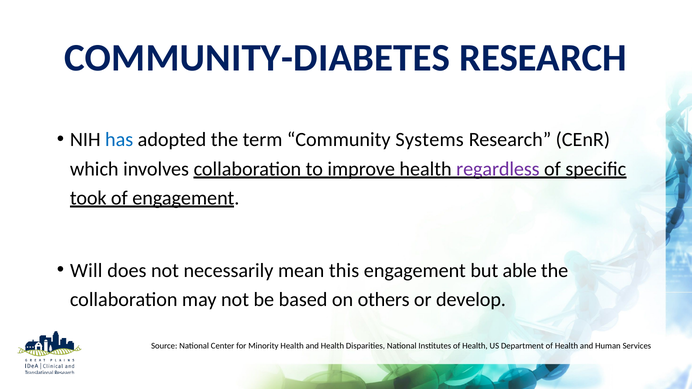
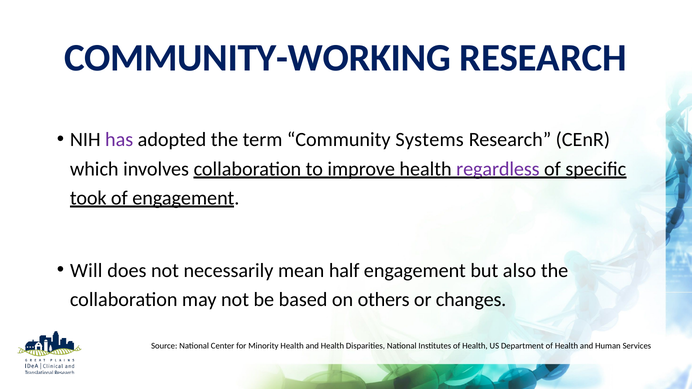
COMMUNITY-DIABETES: COMMUNITY-DIABETES -> COMMUNITY-WORKING (258, 58)
has colour: blue -> purple (119, 140)
this: this -> half (344, 271)
able: able -> also (520, 271)
develop: develop -> changes (471, 300)
